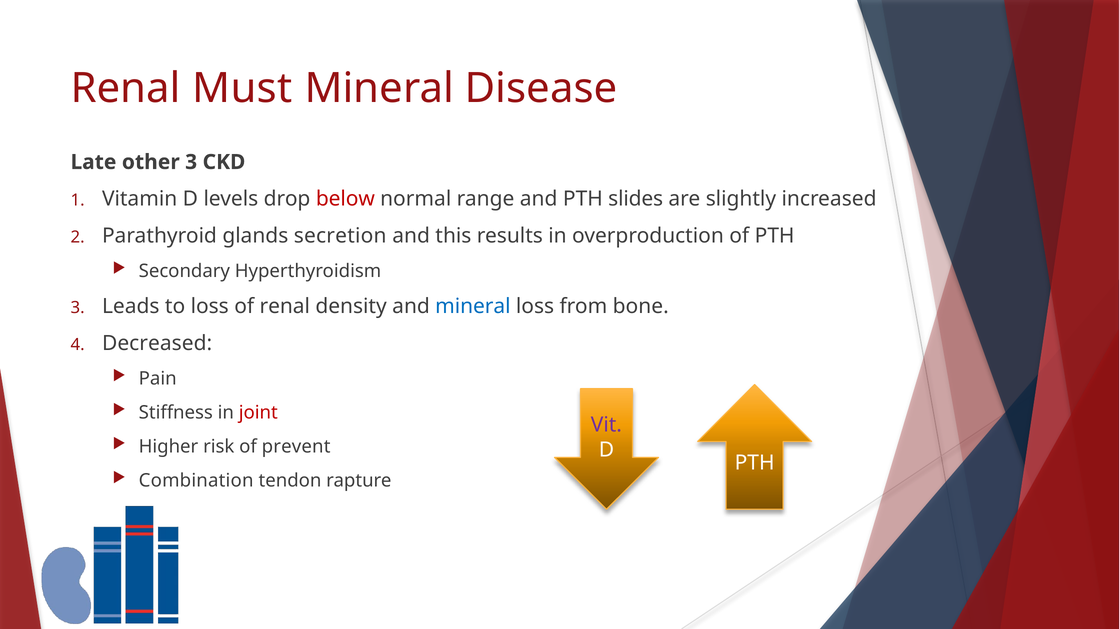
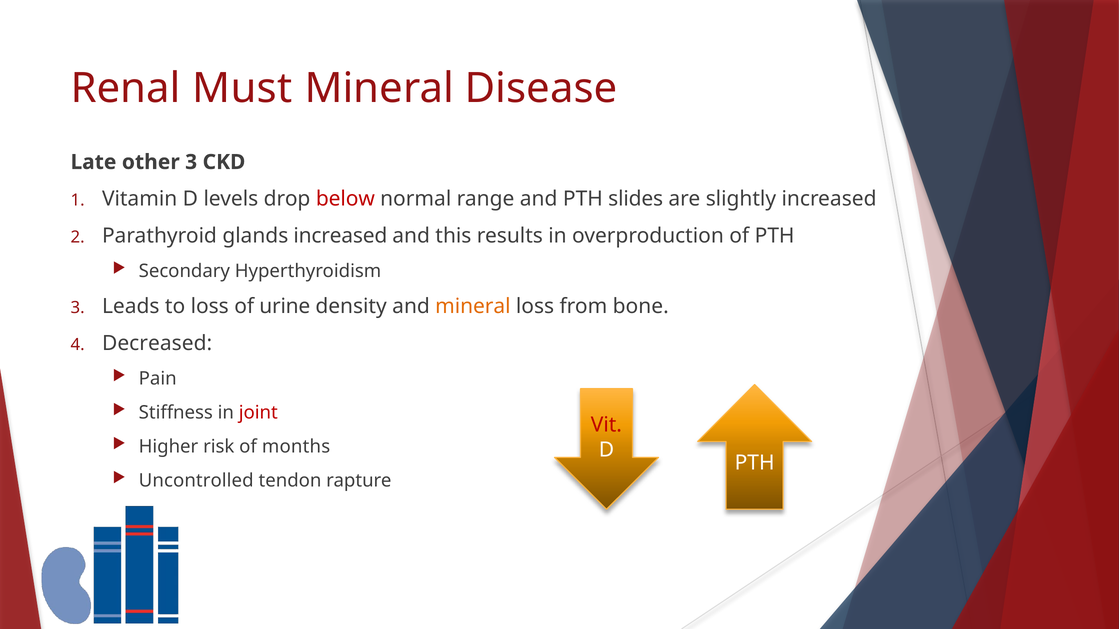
glands secretion: secretion -> increased (340, 236)
of renal: renal -> urine (285, 307)
mineral colour: blue -> orange (473, 307)
Vit colour: purple -> red (606, 425)
prevent: prevent -> months (296, 447)
Combination: Combination -> Uncontrolled (196, 481)
